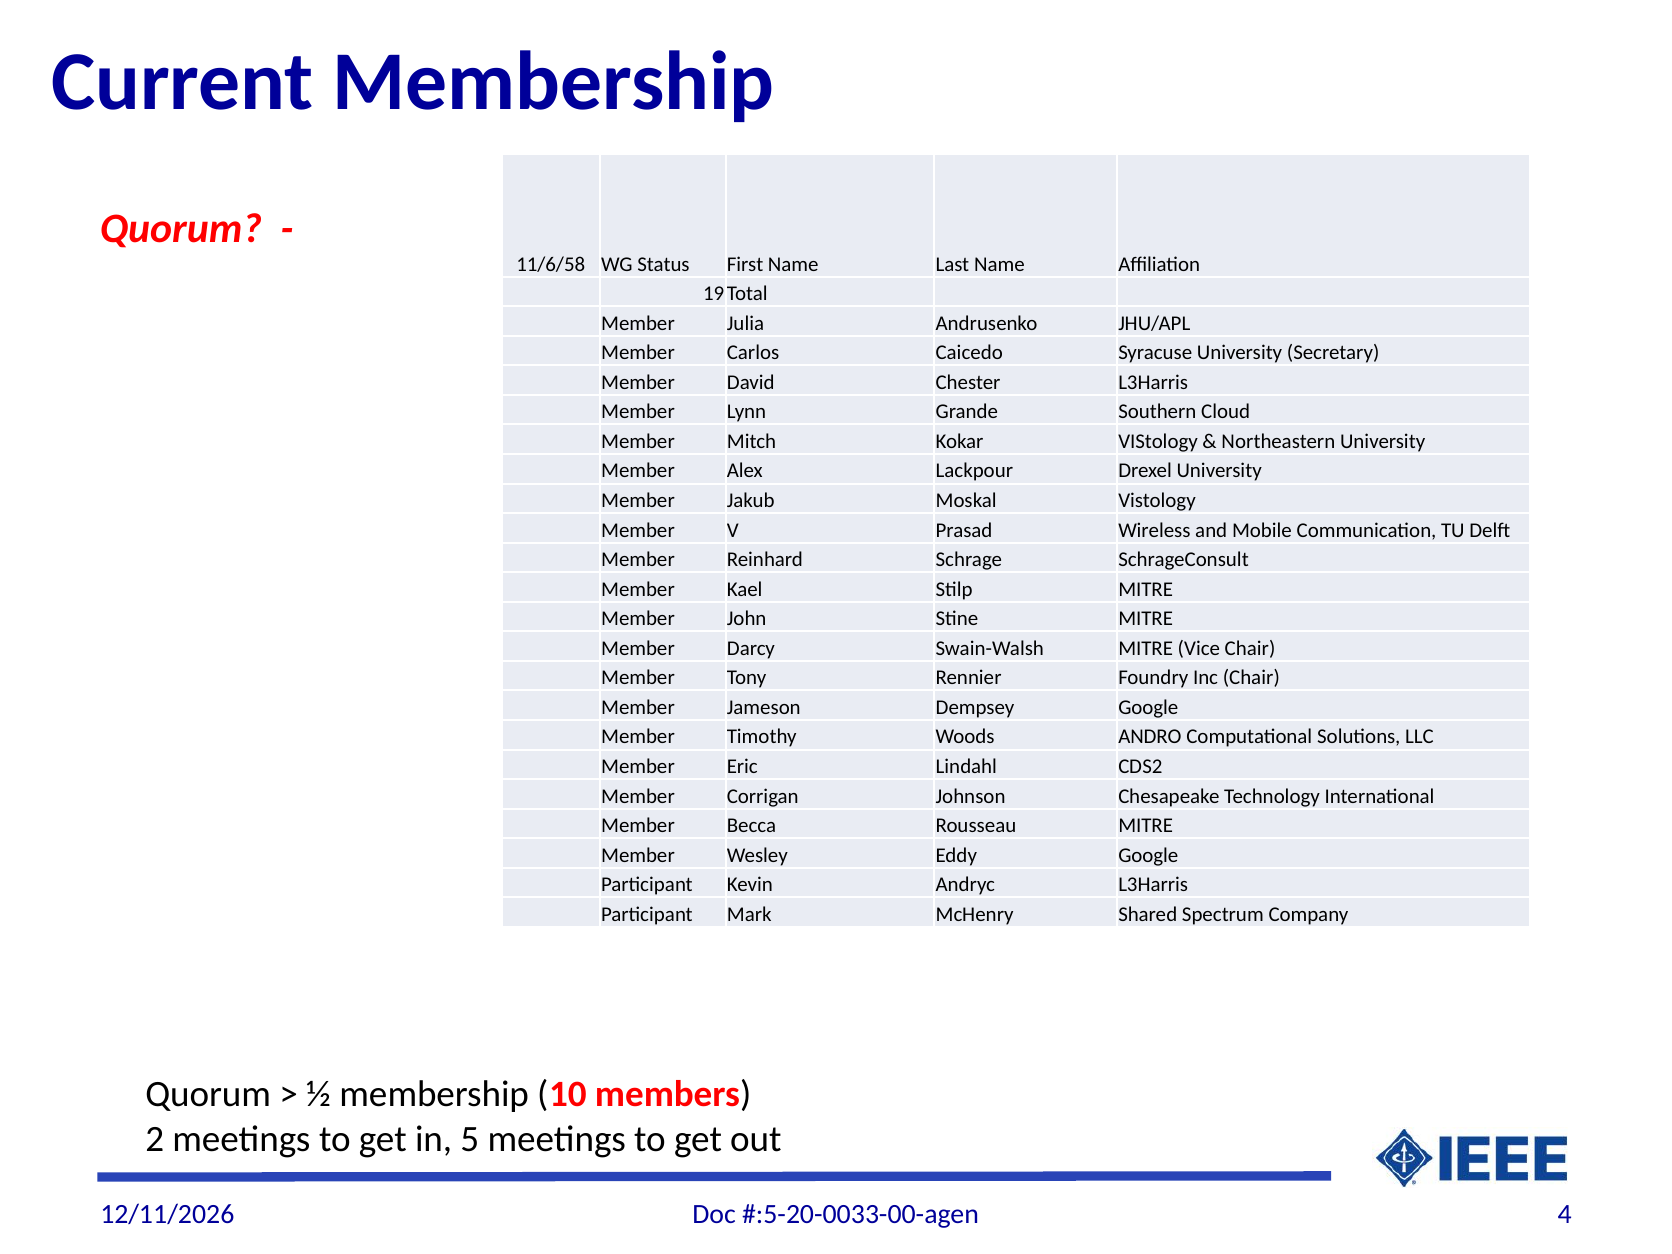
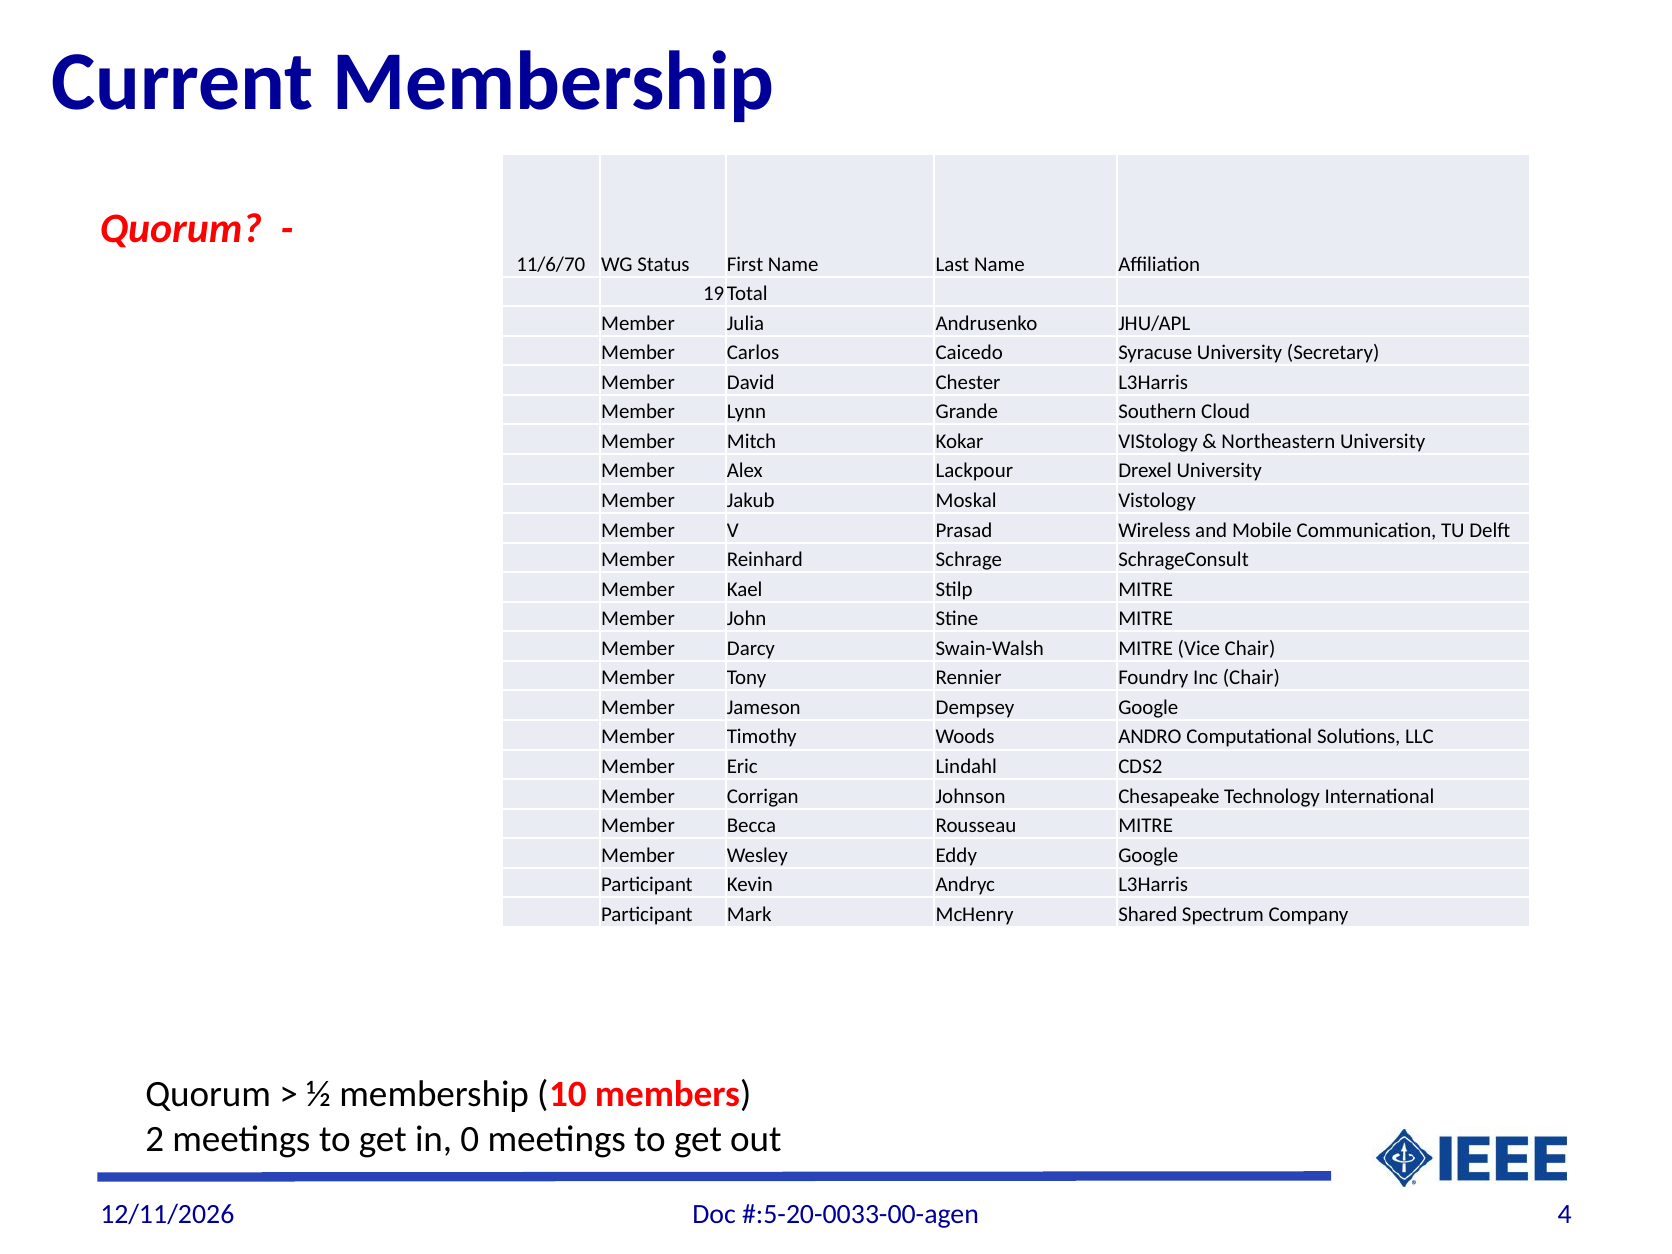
11/6/58: 11/6/58 -> 11/6/70 (551, 264)
5: 5 -> 0 (470, 1139)
